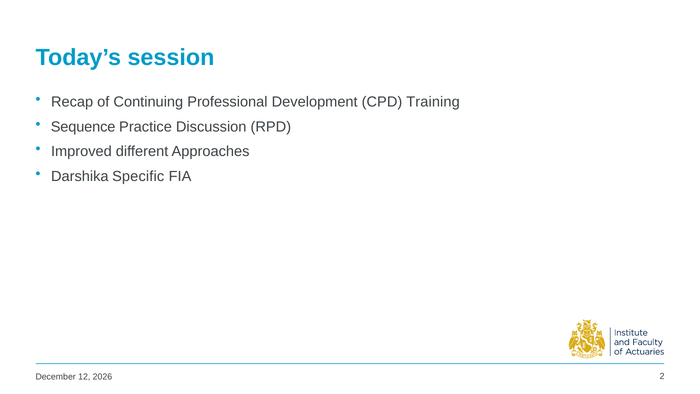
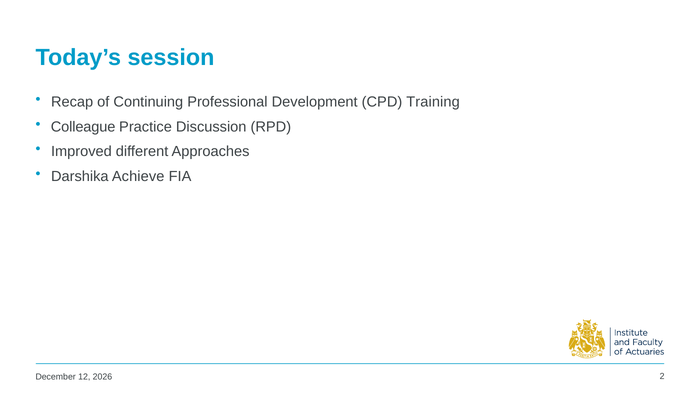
Sequence: Sequence -> Colleague (83, 127)
Specific: Specific -> Achieve (138, 176)
